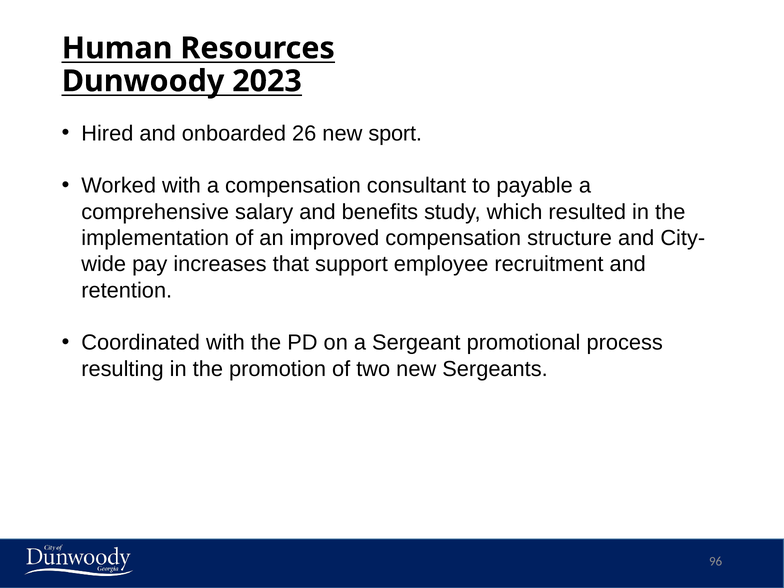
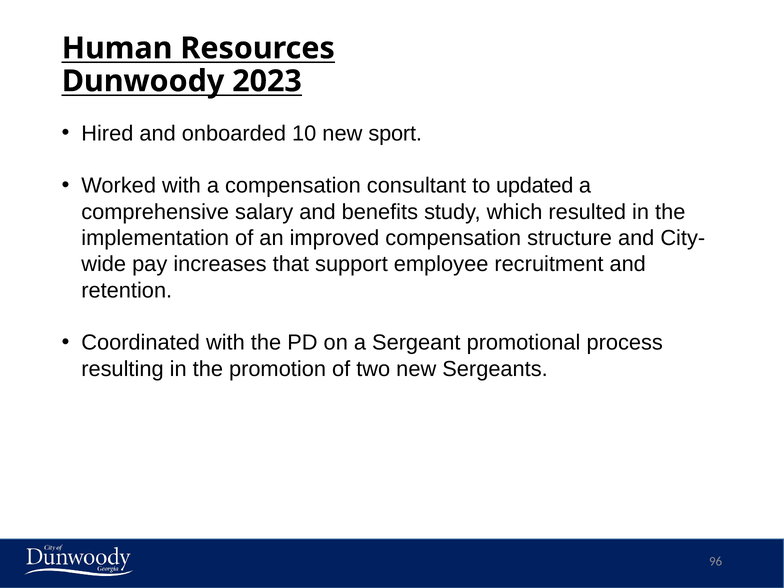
26: 26 -> 10 (304, 133)
payable: payable -> updated (535, 186)
